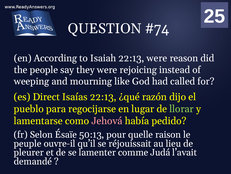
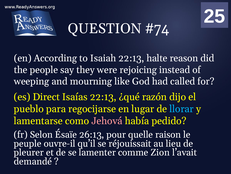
22:13 were: were -> halte (157, 58)
llorar colour: light green -> light blue (182, 108)
50:13: 50:13 -> 26:13 (92, 134)
Judá: Judá -> Zion (160, 152)
